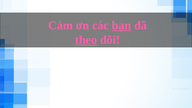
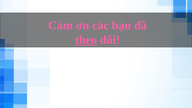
bạn underline: present -> none (121, 25)
